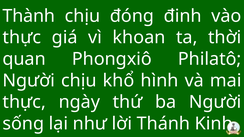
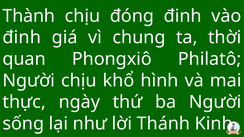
thực: thực -> đinh (22, 38)
khoan: khoan -> chung (139, 38)
